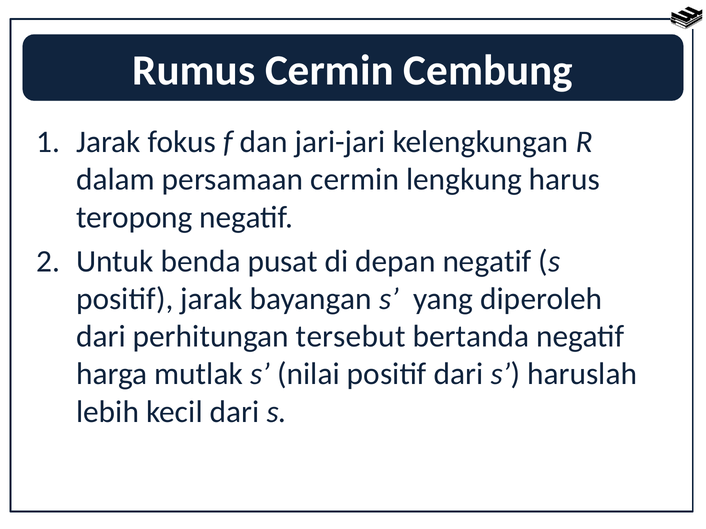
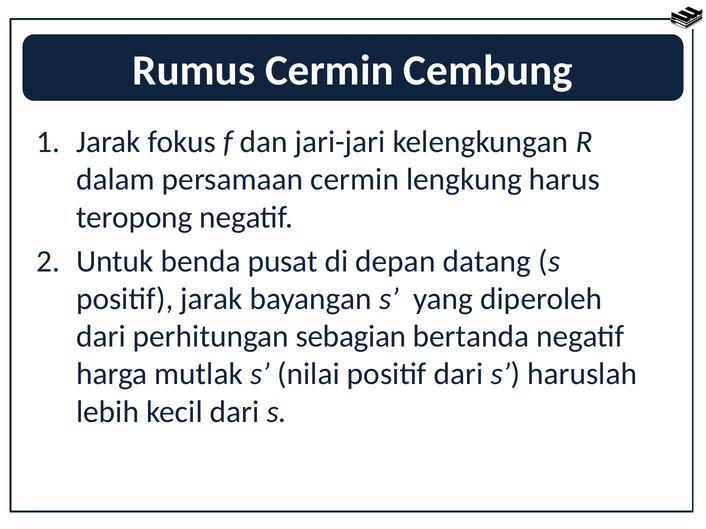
depan negatif: negatif -> datang (487, 261)
tersebut: tersebut -> sebagian (351, 337)
